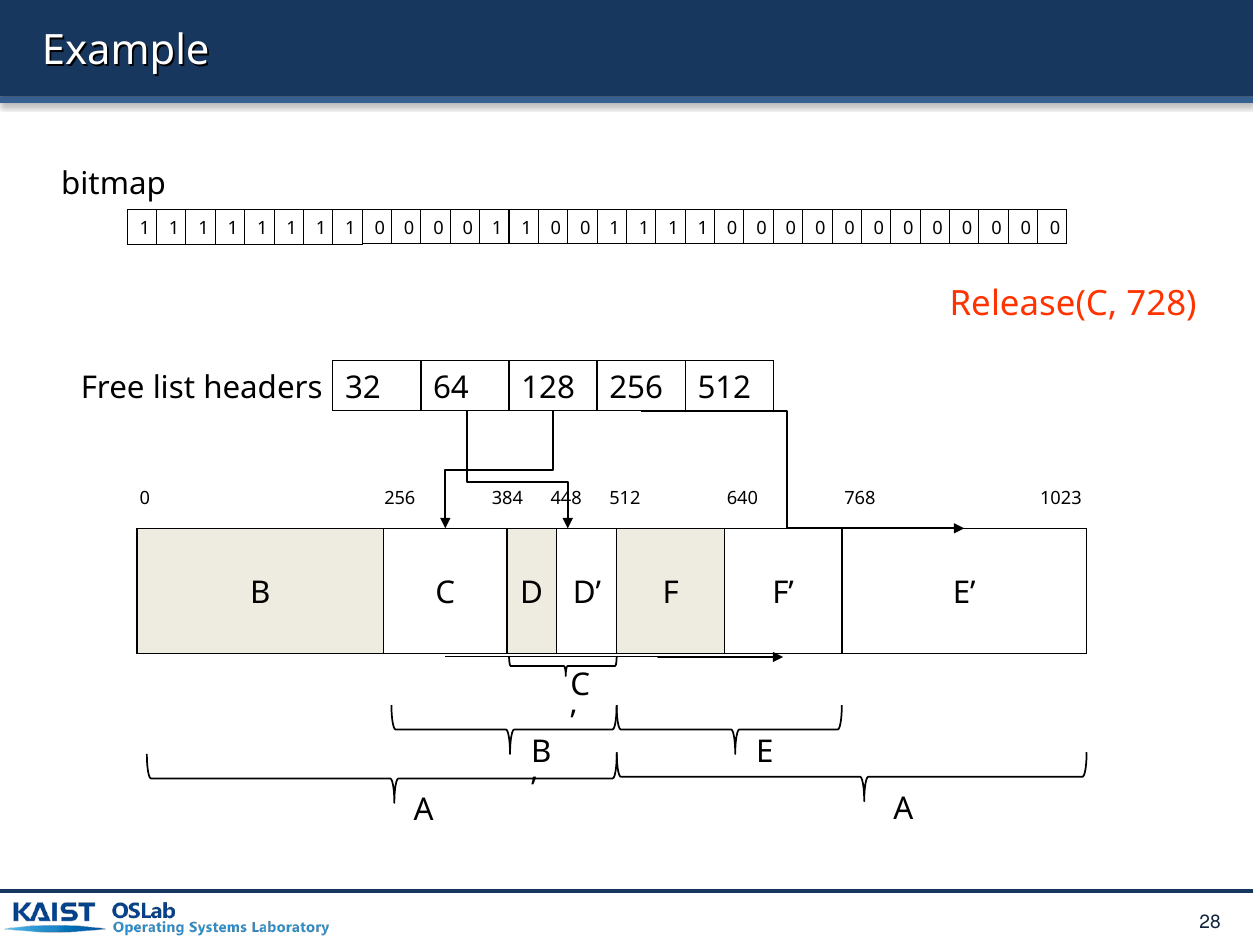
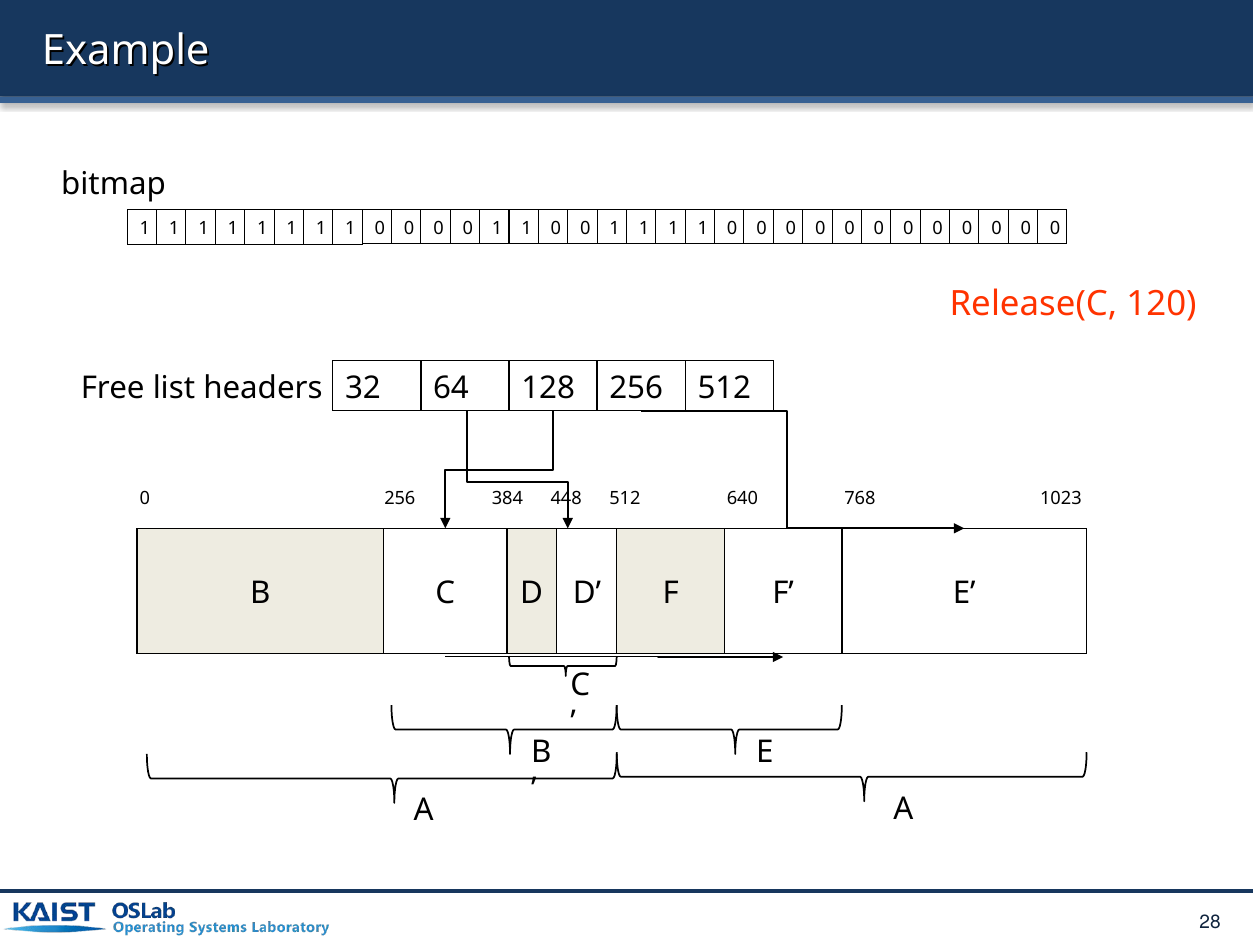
728: 728 -> 120 (1162, 304)
